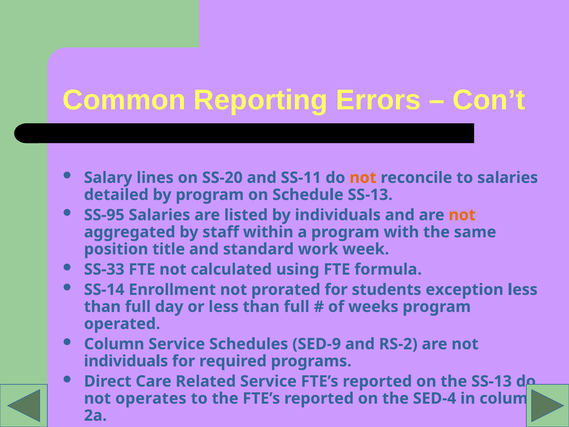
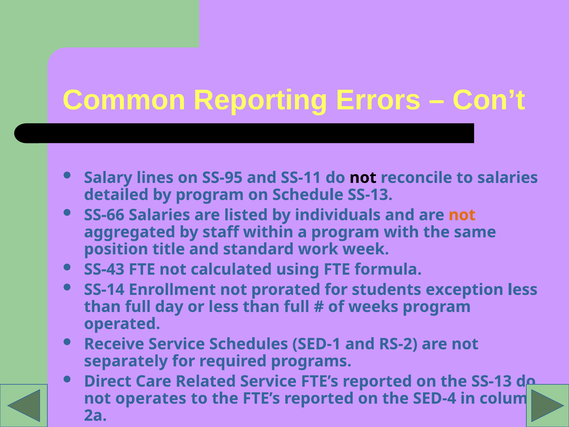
SS-20: SS-20 -> SS-95 (222, 178)
not colour: orange -> black (363, 178)
SS-95: SS-95 -> SS-66 (104, 215)
SS-33: SS-33 -> SS-43 (104, 269)
Column: Column -> Receive (114, 344)
SED-9: SED-9 -> SED-1 (317, 344)
individuals: individuals -> separately (126, 361)
